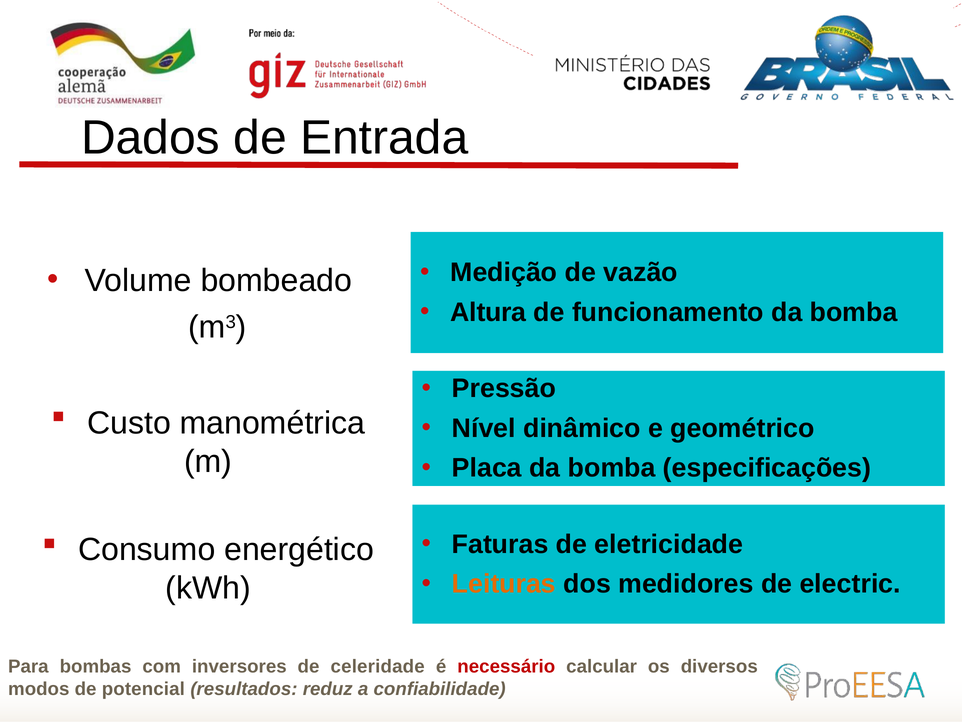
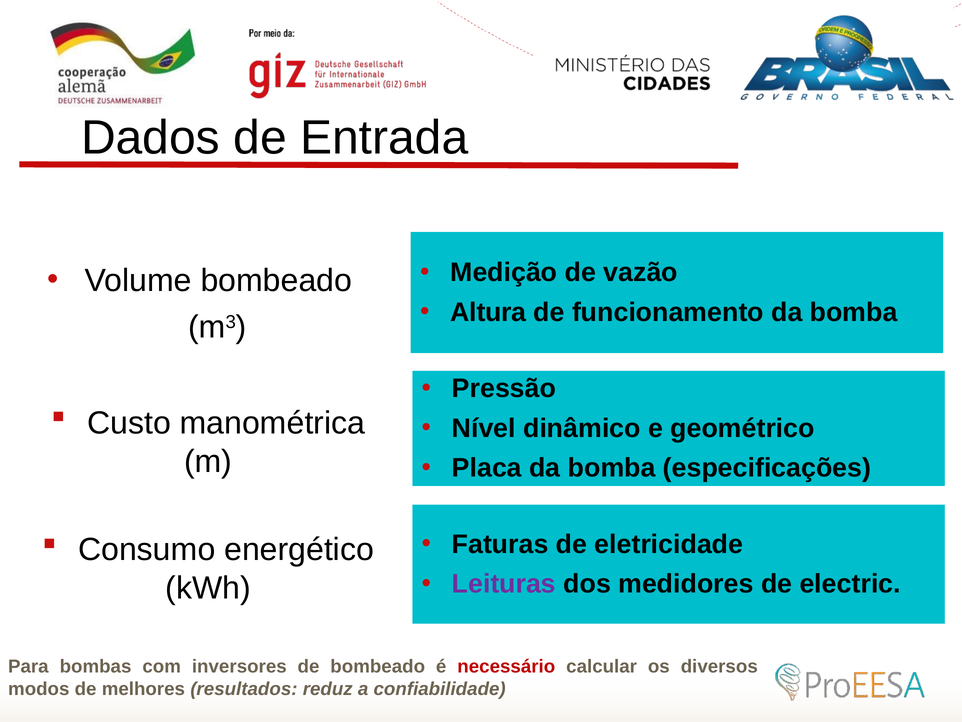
Leituras colour: orange -> purple (504, 583)
de celeridade: celeridade -> bombeado (378, 666)
potencial: potencial -> melhores (143, 689)
